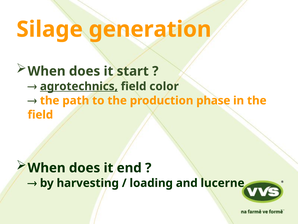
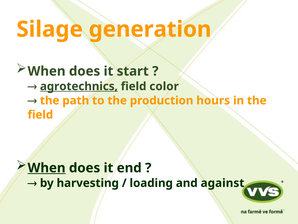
phase: phase -> hours (213, 100)
When underline: none -> present (47, 168)
lucerne: lucerne -> against (223, 183)
